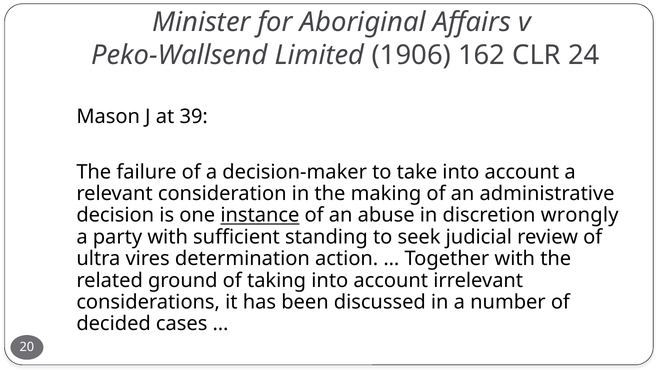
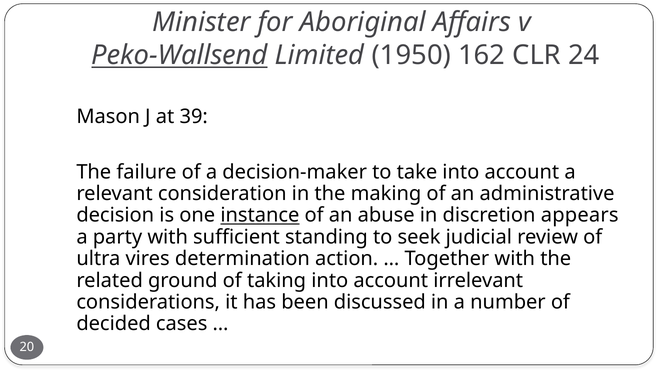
Peko-Wallsend underline: none -> present (179, 55)
1906: 1906 -> 1950 (411, 55)
wrongly: wrongly -> appears (580, 215)
